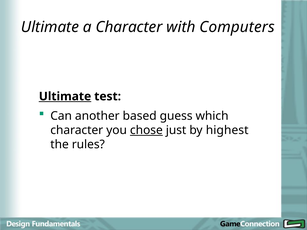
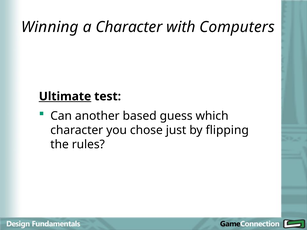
Ultimate: Ultimate -> Winning (50, 27)
chose underline: present -> none (146, 130)
highest: highest -> flipping (227, 130)
